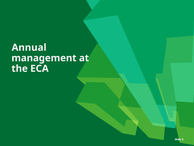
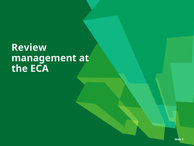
Annual: Annual -> Review (29, 47)
